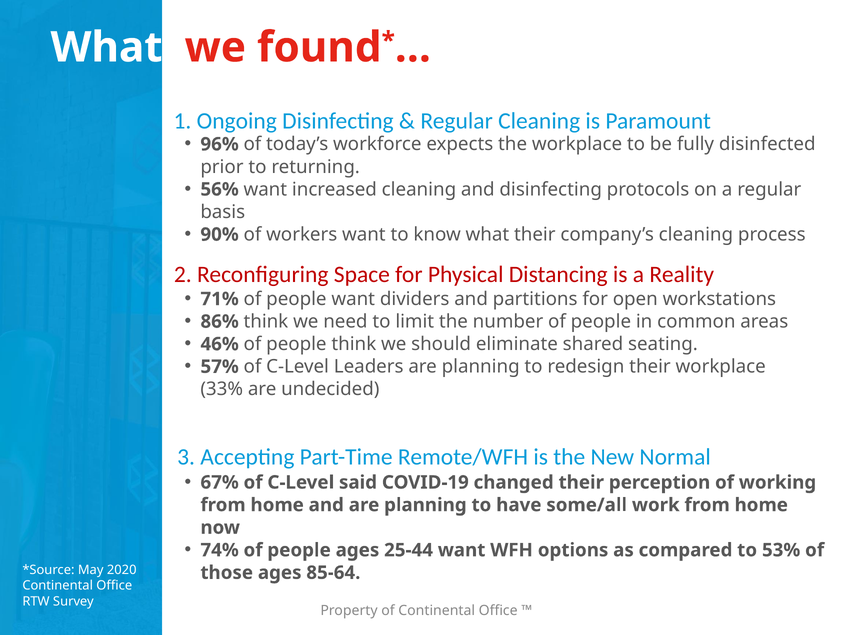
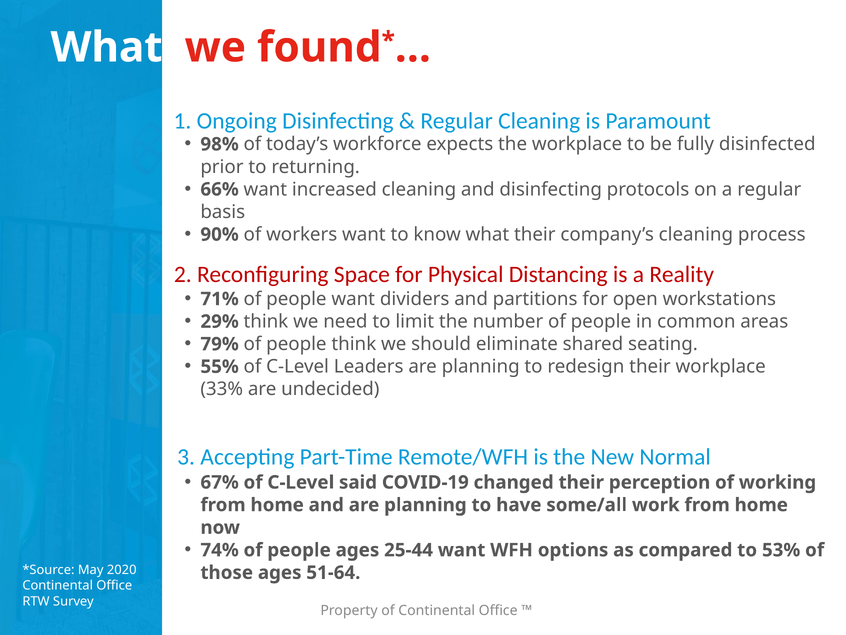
96%: 96% -> 98% (220, 144)
56%: 56% -> 66% (220, 189)
86%: 86% -> 29% (220, 321)
46%: 46% -> 79% (220, 344)
57%: 57% -> 55% (220, 366)
85-64: 85-64 -> 51-64 (333, 572)
